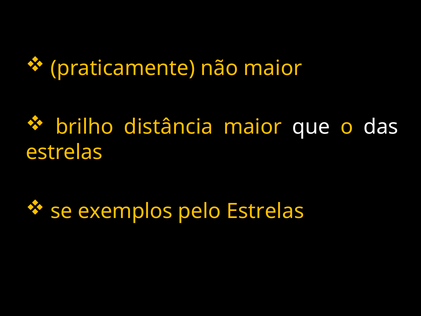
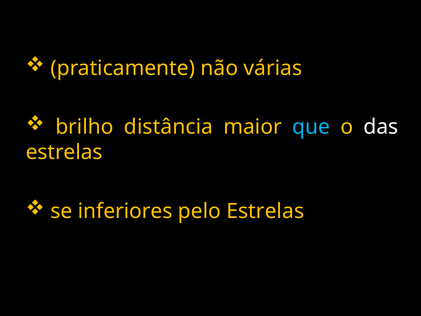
não maior: maior -> várias (273, 68)
que colour: white -> light blue (311, 127)
exemplos: exemplos -> inferiores (125, 211)
